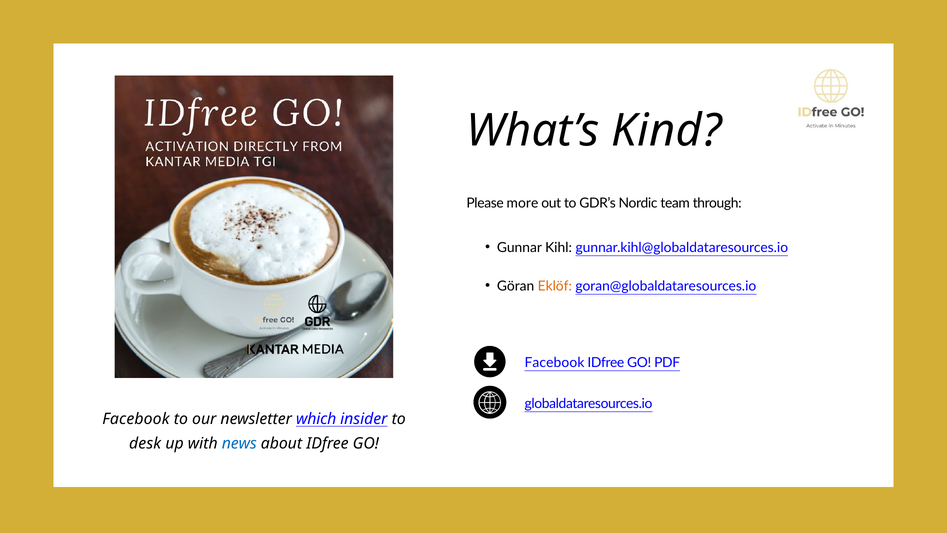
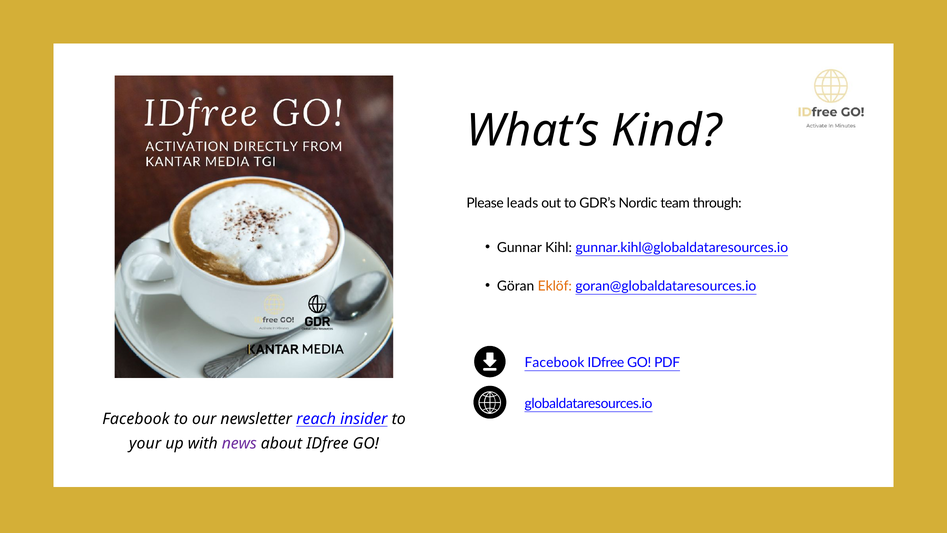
more: more -> leads (522, 203)
which: which -> reach (316, 419)
desk: desk -> your (145, 443)
news colour: blue -> purple (239, 443)
